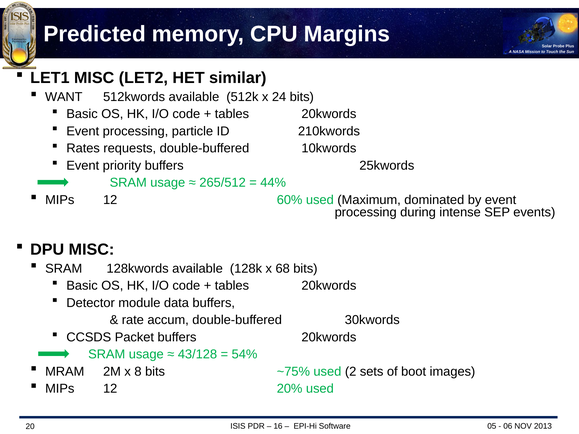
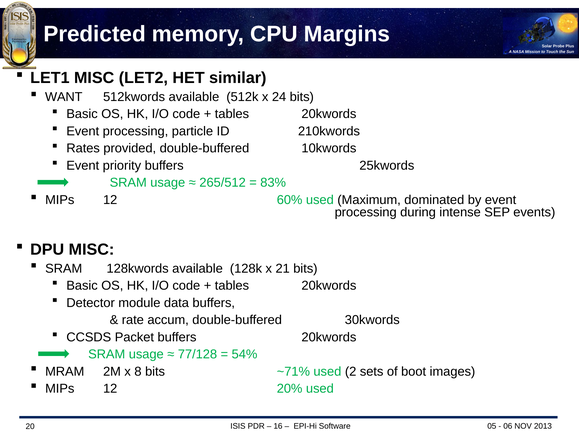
requests: requests -> provided (130, 148)
44%: 44% -> 83% (273, 183)
68: 68 -> 21 (283, 269)
43/128: 43/128 -> 77/128 (197, 355)
~75%: ~75% -> ~71% (293, 372)
